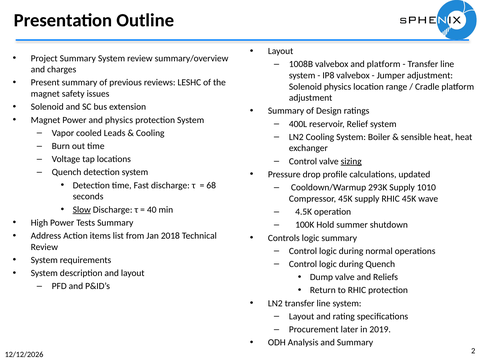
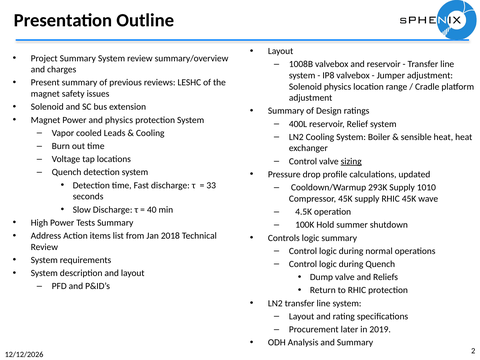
and platform: platform -> reservoir (384, 64)
68: 68 -> 33 (211, 185)
Slow underline: present -> none (82, 210)
